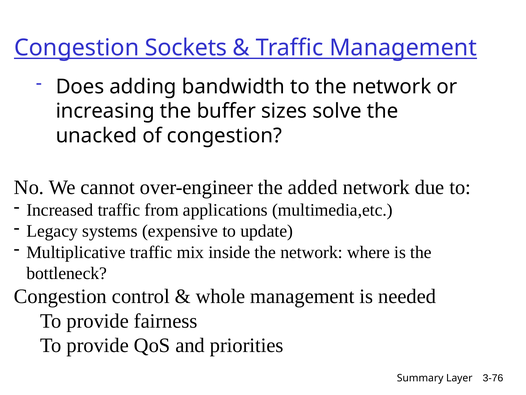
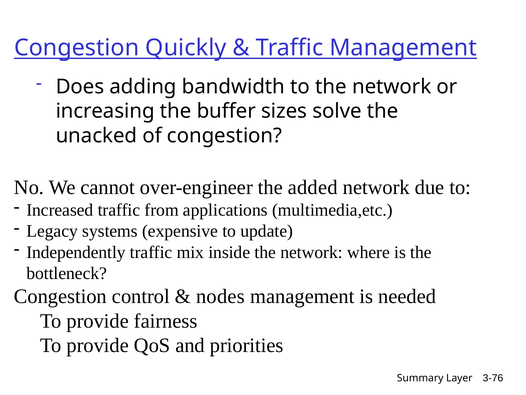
Sockets: Sockets -> Quickly (186, 48)
Multiplicative: Multiplicative -> Independently (76, 252)
whole: whole -> nodes (220, 296)
